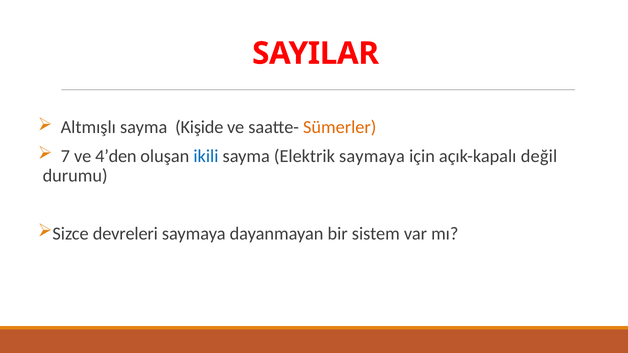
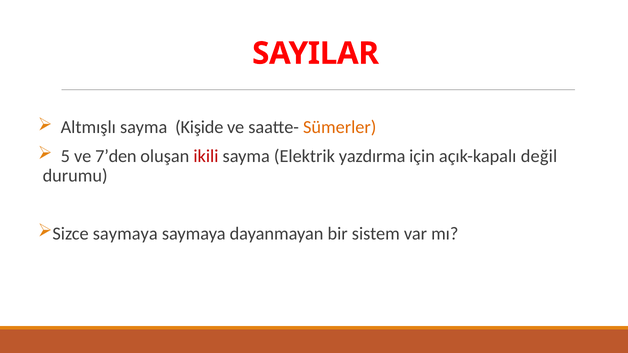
7: 7 -> 5 (65, 156)
4’den: 4’den -> 7’den (116, 156)
ikili colour: blue -> red (206, 156)
Elektrik saymaya: saymaya -> yazdırma (372, 156)
Sizce devreleri: devreleri -> saymaya (125, 234)
